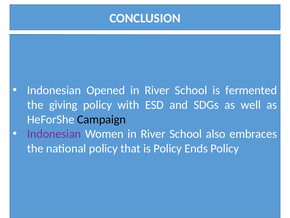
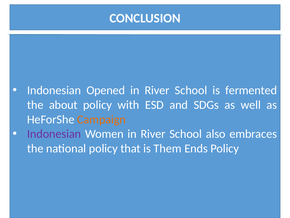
giving: giving -> about (63, 105)
Campaign colour: black -> orange (102, 119)
is Policy: Policy -> Them (168, 148)
